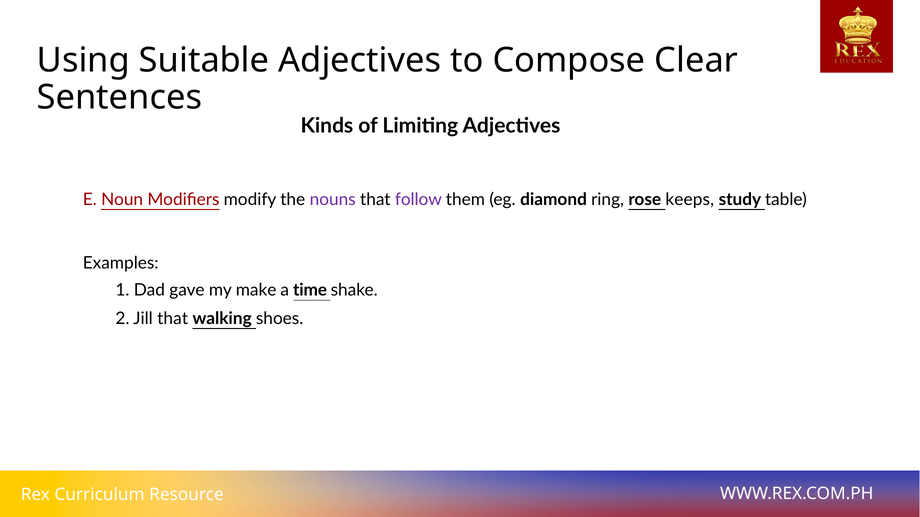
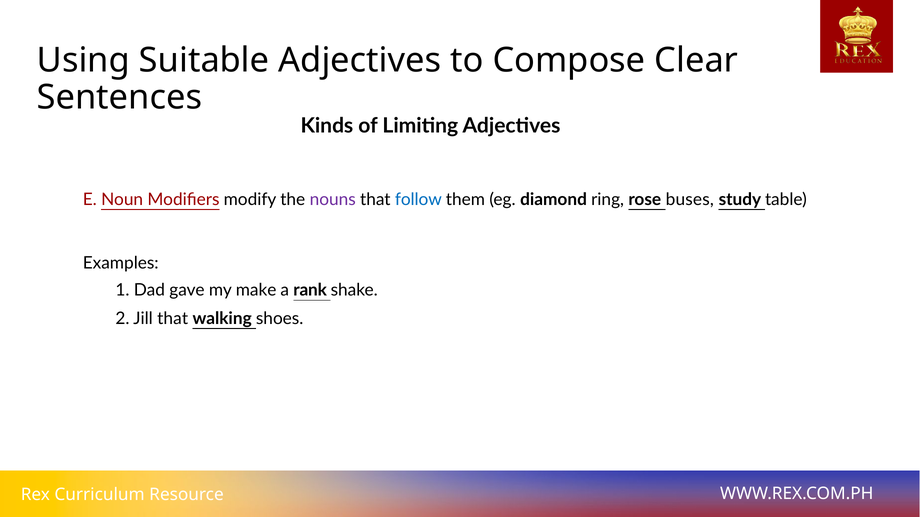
follow colour: purple -> blue (418, 200)
keeps: keeps -> buses (690, 200)
time: time -> rank (310, 290)
